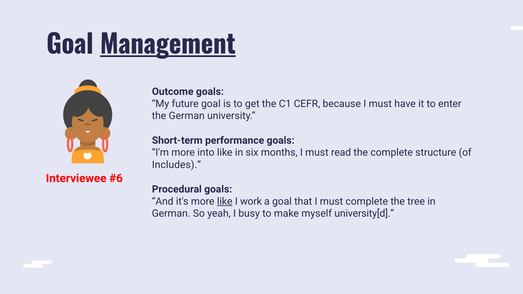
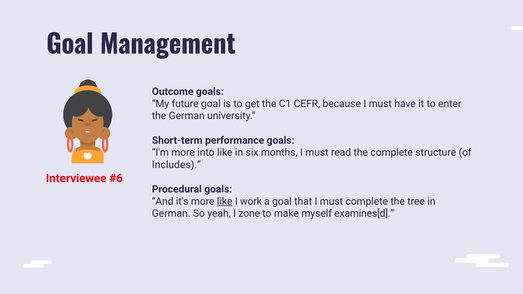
Management underline: present -> none (168, 45)
busy: busy -> zone (249, 214)
university[d: university[d -> examines[d (364, 214)
